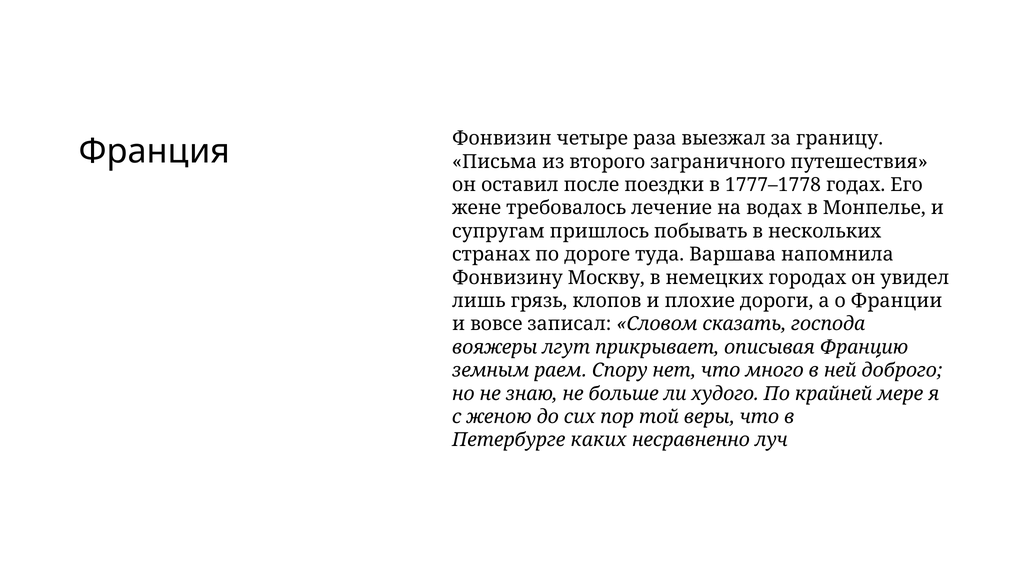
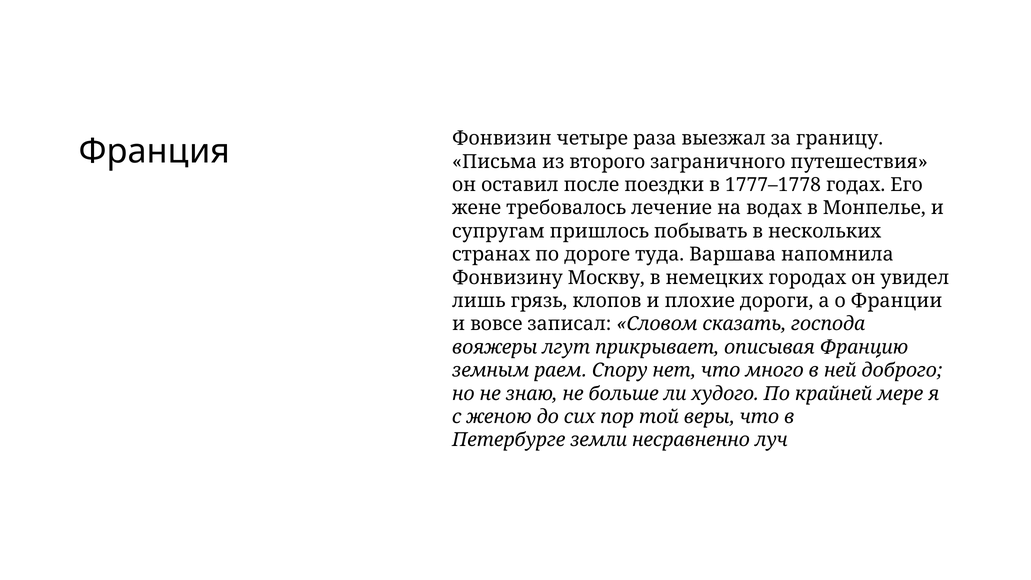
каких: каких -> земли (599, 440)
